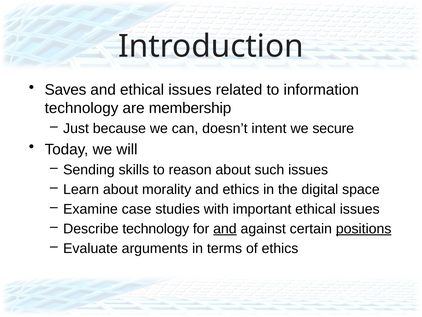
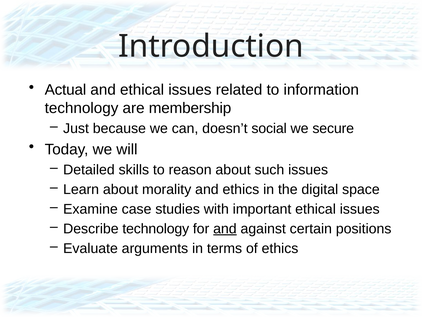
Saves: Saves -> Actual (65, 90)
intent: intent -> social (269, 128)
Sending: Sending -> Detailed (89, 169)
positions underline: present -> none (364, 228)
